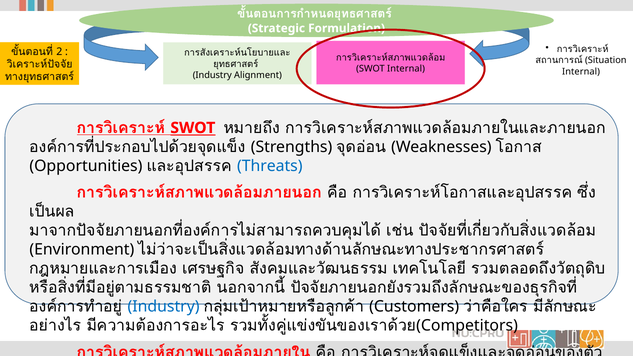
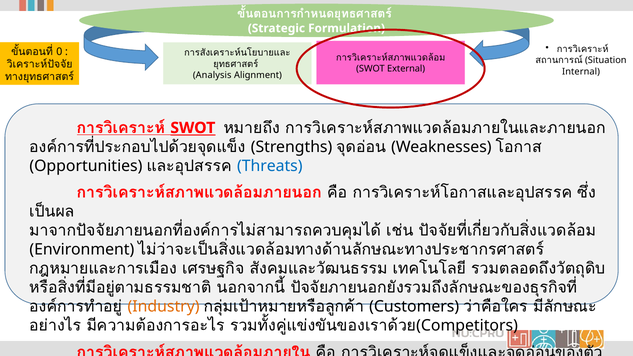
2: 2 -> 0 (59, 52)
SWOT Internal: Internal -> External (406, 69)
Industry: Industry -> Analysis (212, 75)
Industry colour: blue -> orange (164, 307)
